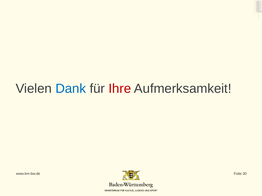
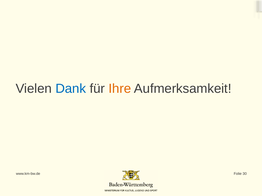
Ihre colour: red -> orange (120, 89)
